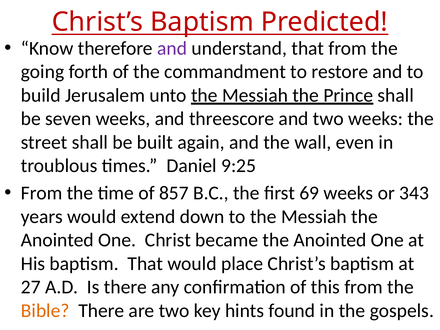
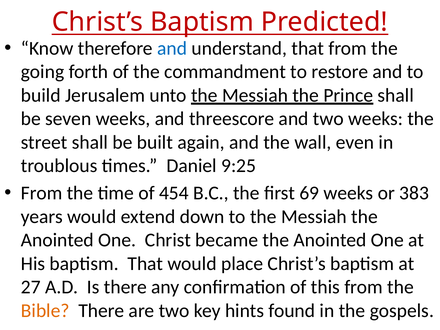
and colour: purple -> blue (172, 48)
857: 857 -> 454 (174, 193)
343: 343 -> 383 (414, 193)
